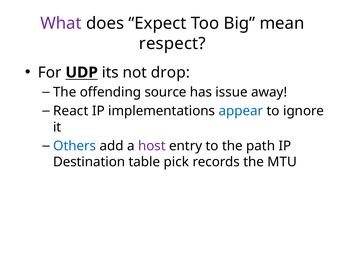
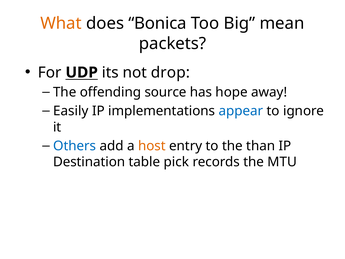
What colour: purple -> orange (61, 23)
Expect: Expect -> Bonica (157, 23)
respect: respect -> packets (172, 43)
issue: issue -> hope (232, 92)
React: React -> Easily (71, 111)
host colour: purple -> orange (152, 146)
path: path -> than (261, 146)
